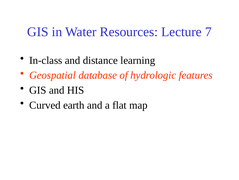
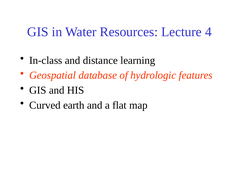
7: 7 -> 4 (208, 32)
